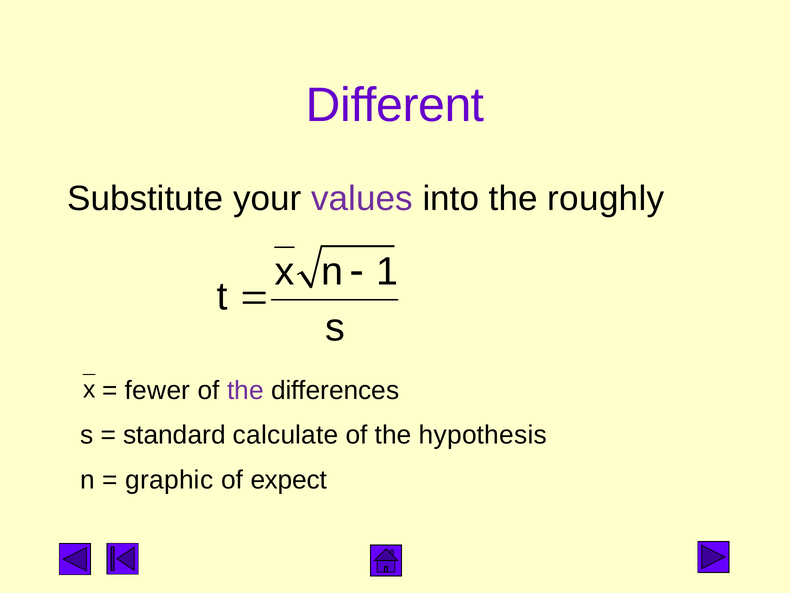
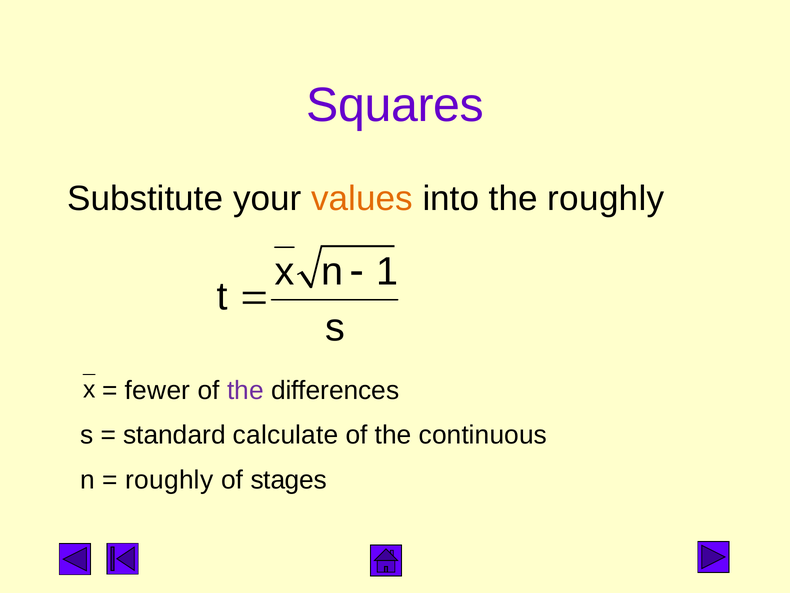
Different: Different -> Squares (395, 105)
values colour: purple -> orange (362, 199)
hypothesis: hypothesis -> continuous (483, 435)
graphic: graphic -> roughly (169, 480)
expect: expect -> stages (289, 480)
